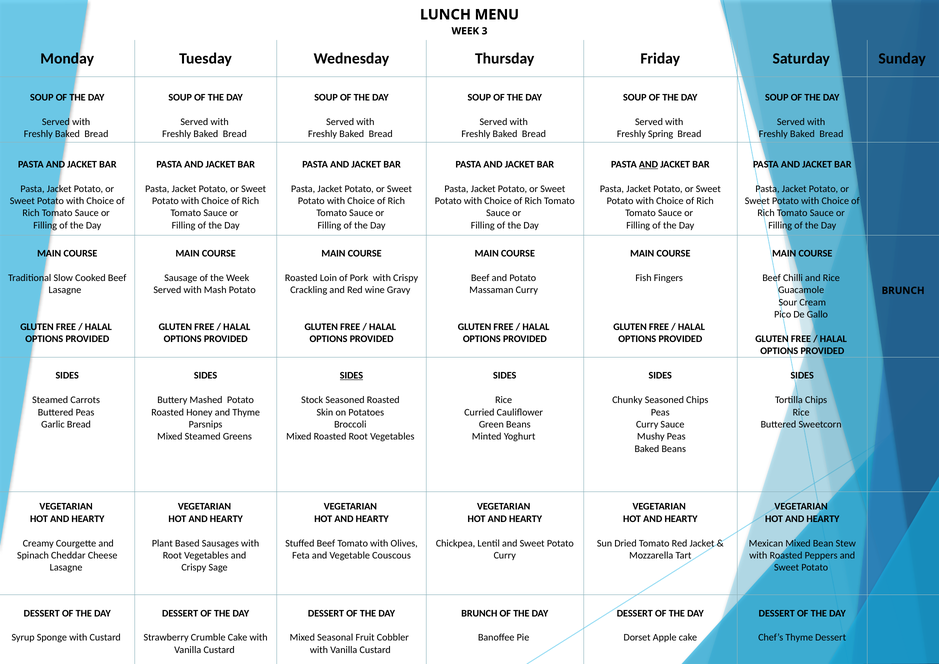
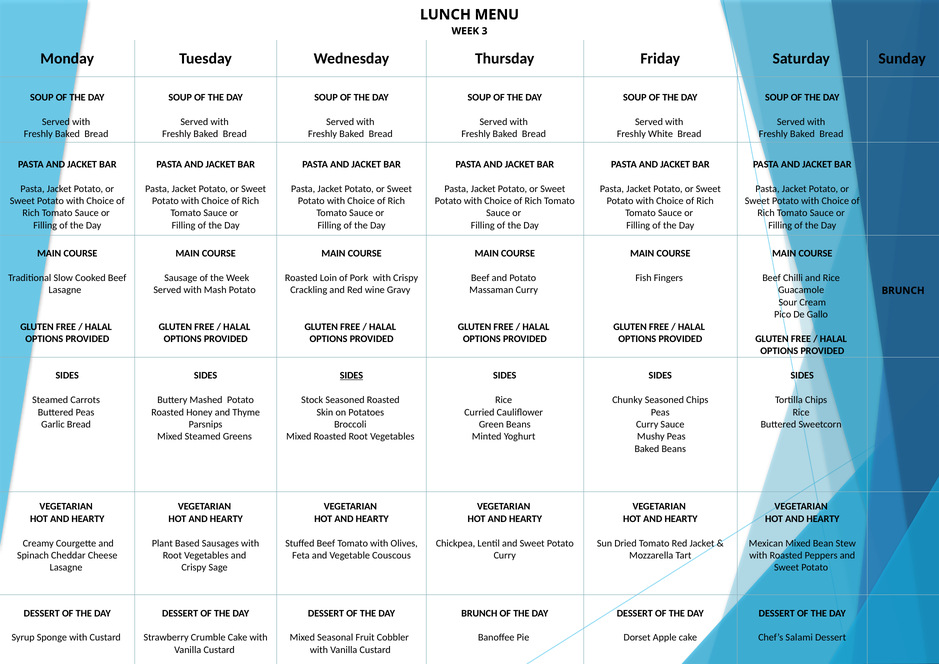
Spring: Spring -> White (661, 134)
AND underline: present -> none (648, 164)
Chef’s Thyme: Thyme -> Salami (799, 638)
